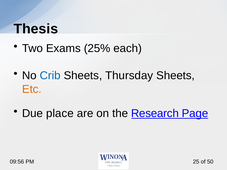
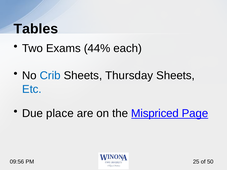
Thesis: Thesis -> Tables (36, 29)
25%: 25% -> 44% (97, 48)
Etc colour: orange -> blue (32, 89)
Research: Research -> Mispriced (155, 113)
